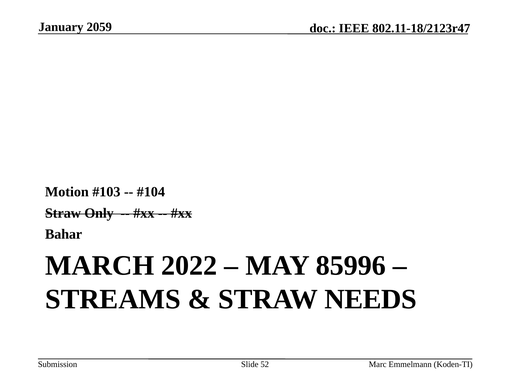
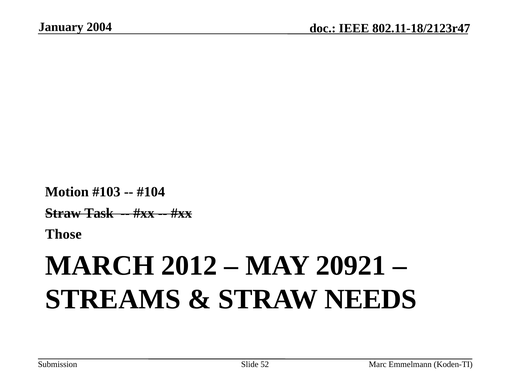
2059: 2059 -> 2004 (99, 27)
Only: Only -> Task (99, 213)
Bahar: Bahar -> Those (63, 234)
2022: 2022 -> 2012 (189, 265)
85996: 85996 -> 20921 (351, 265)
